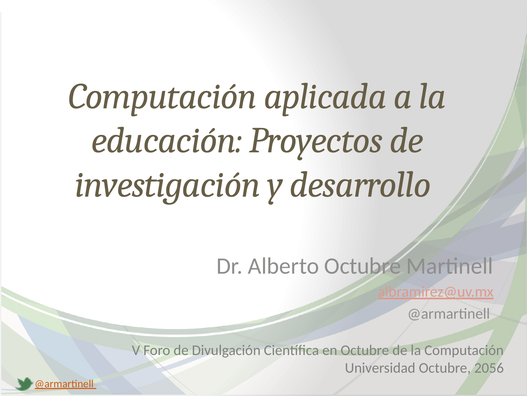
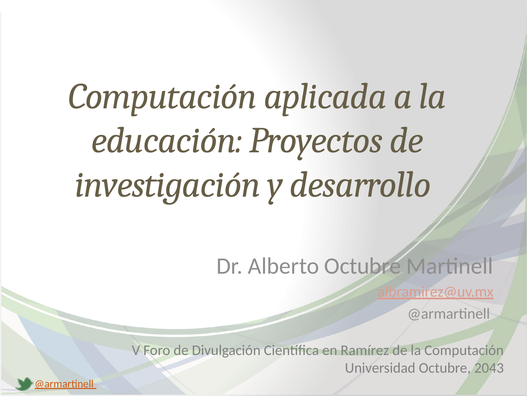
en Octubre: Octubre -> Ramírez (365, 350)
2056: 2056 -> 2043 (489, 367)
